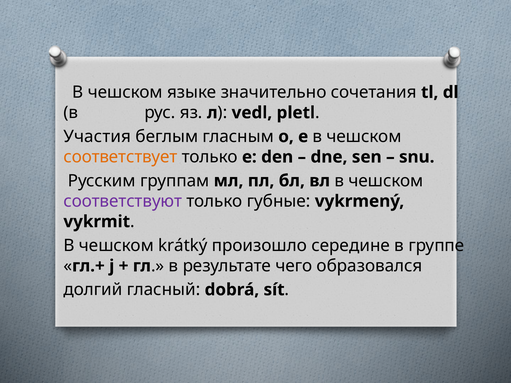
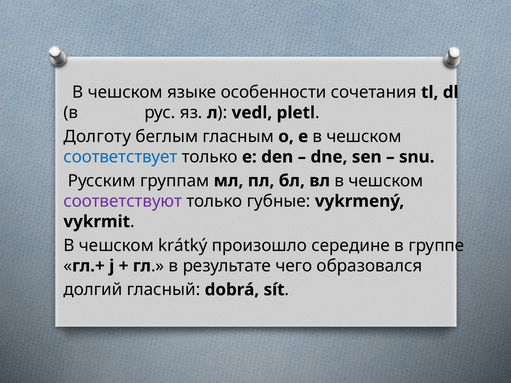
значительно: значительно -> особенности (274, 92)
Участия: Участия -> Долготу (97, 137)
соответствует colour: orange -> blue (120, 157)
